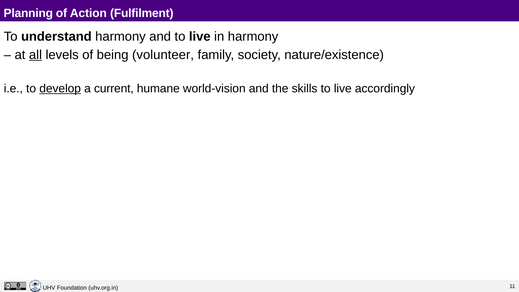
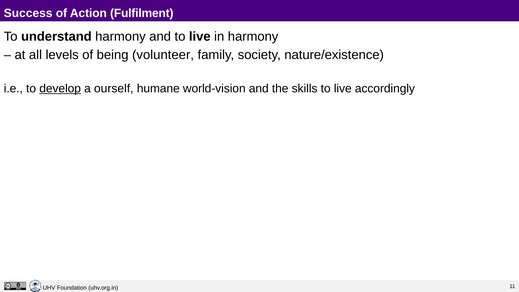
Planning: Planning -> Success (28, 13)
all underline: present -> none (35, 55)
current: current -> ourself (114, 89)
